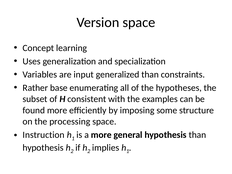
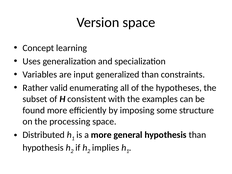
base: base -> valid (59, 88)
Instruction: Instruction -> Distributed (44, 135)
